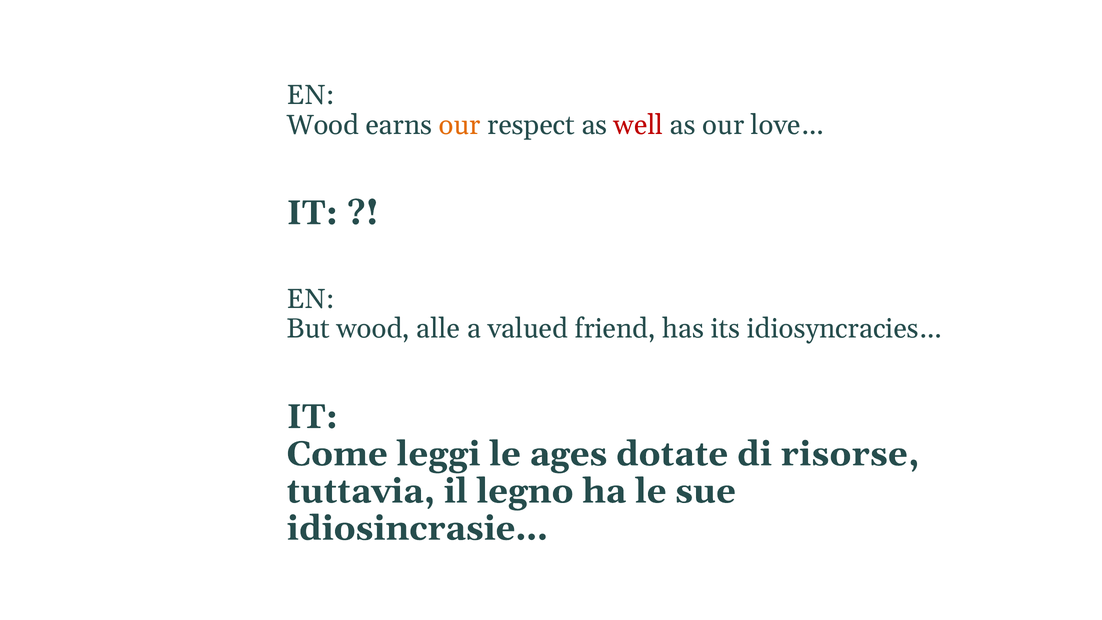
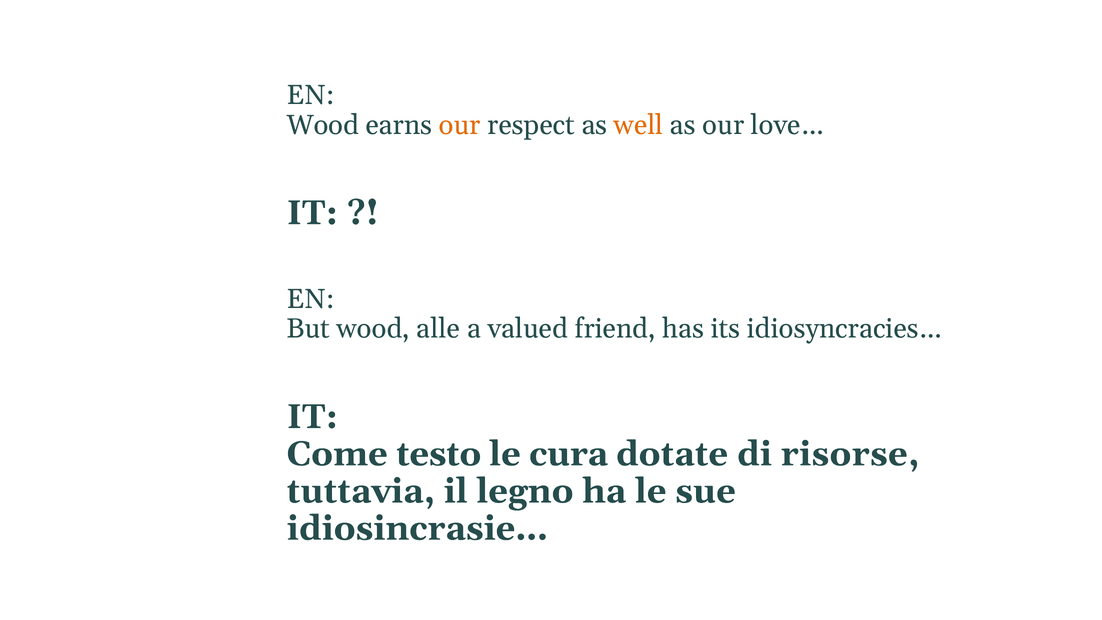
well colour: red -> orange (639, 125)
leggi: leggi -> testo (439, 454)
ages: ages -> cura (569, 454)
